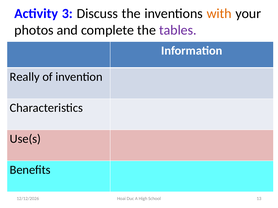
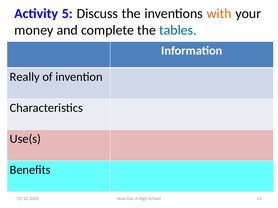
3: 3 -> 5 (67, 13)
photos: photos -> money (34, 30)
tables colour: purple -> blue (178, 30)
